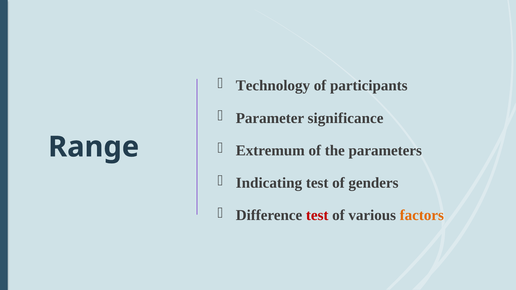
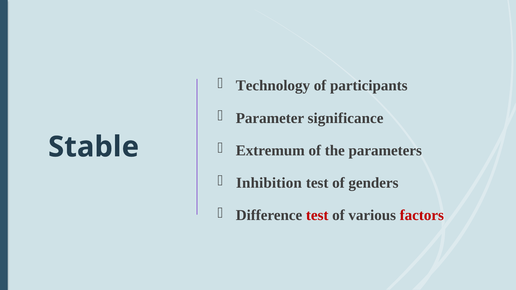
Range: Range -> Stable (94, 147)
Indicating: Indicating -> Inhibition (269, 183)
factors colour: orange -> red (422, 215)
